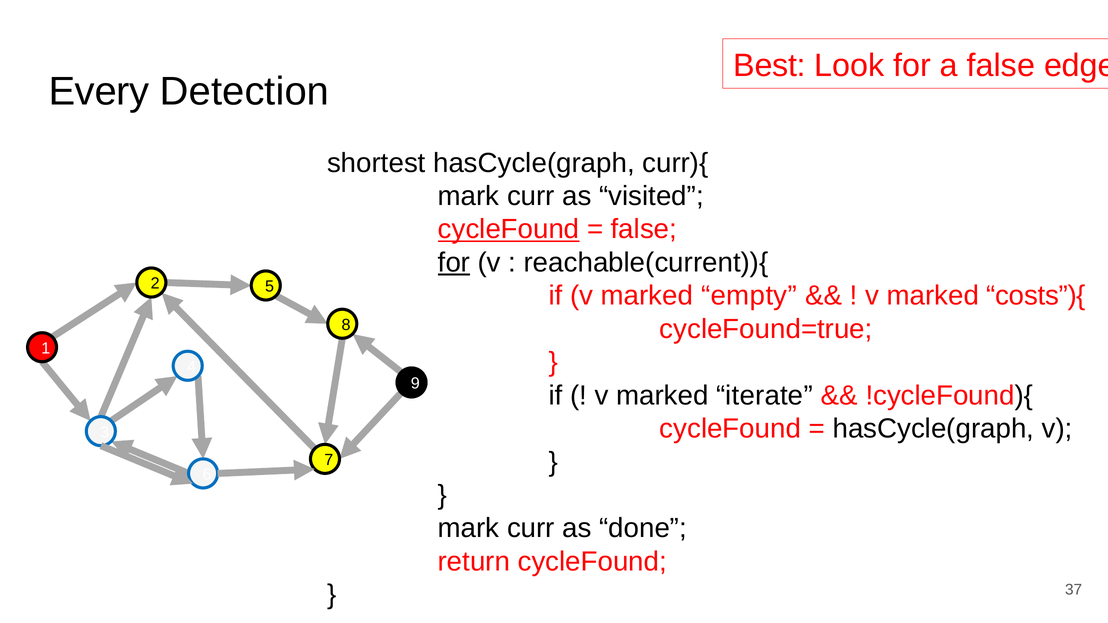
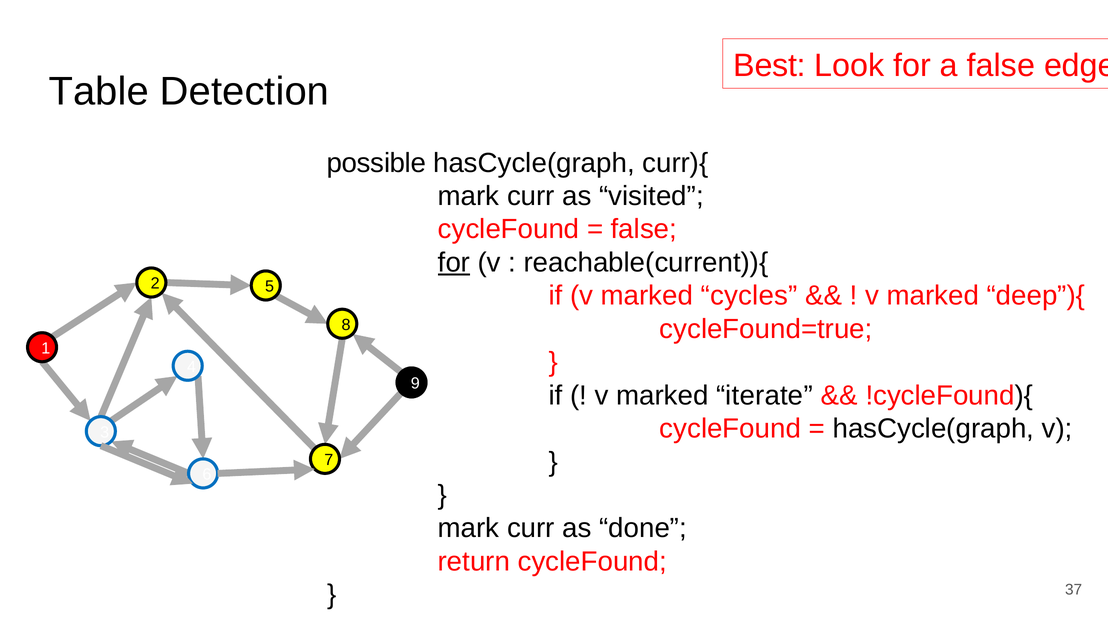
Every: Every -> Table (99, 92)
shortest: shortest -> possible (376, 163)
cycleFound underline: present -> none (509, 229)
empty: empty -> cycles (749, 296)
costs”){: costs”){ -> deep”){ (1036, 296)
